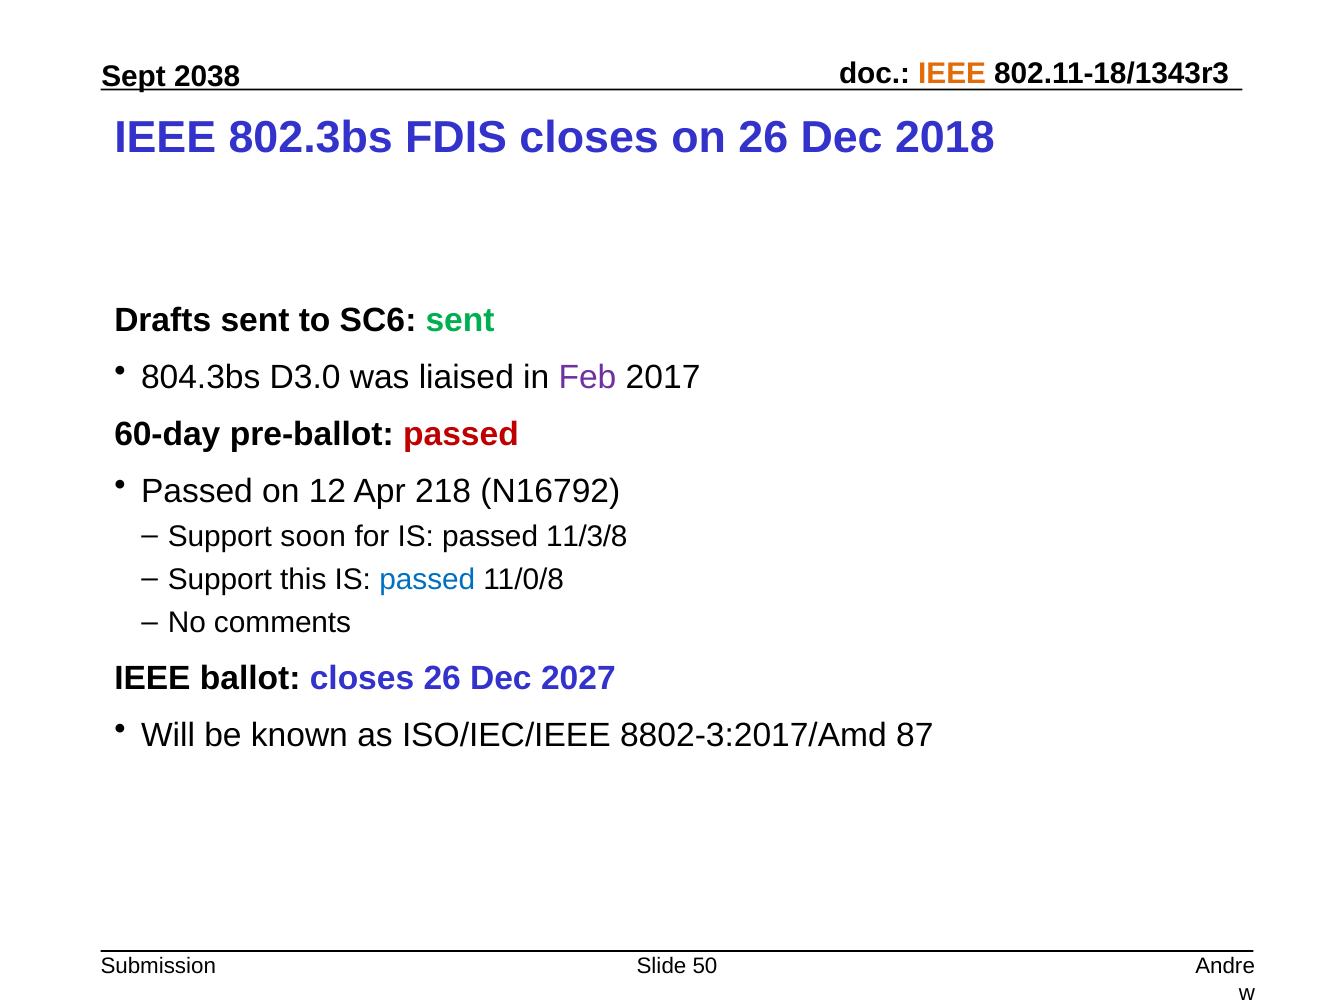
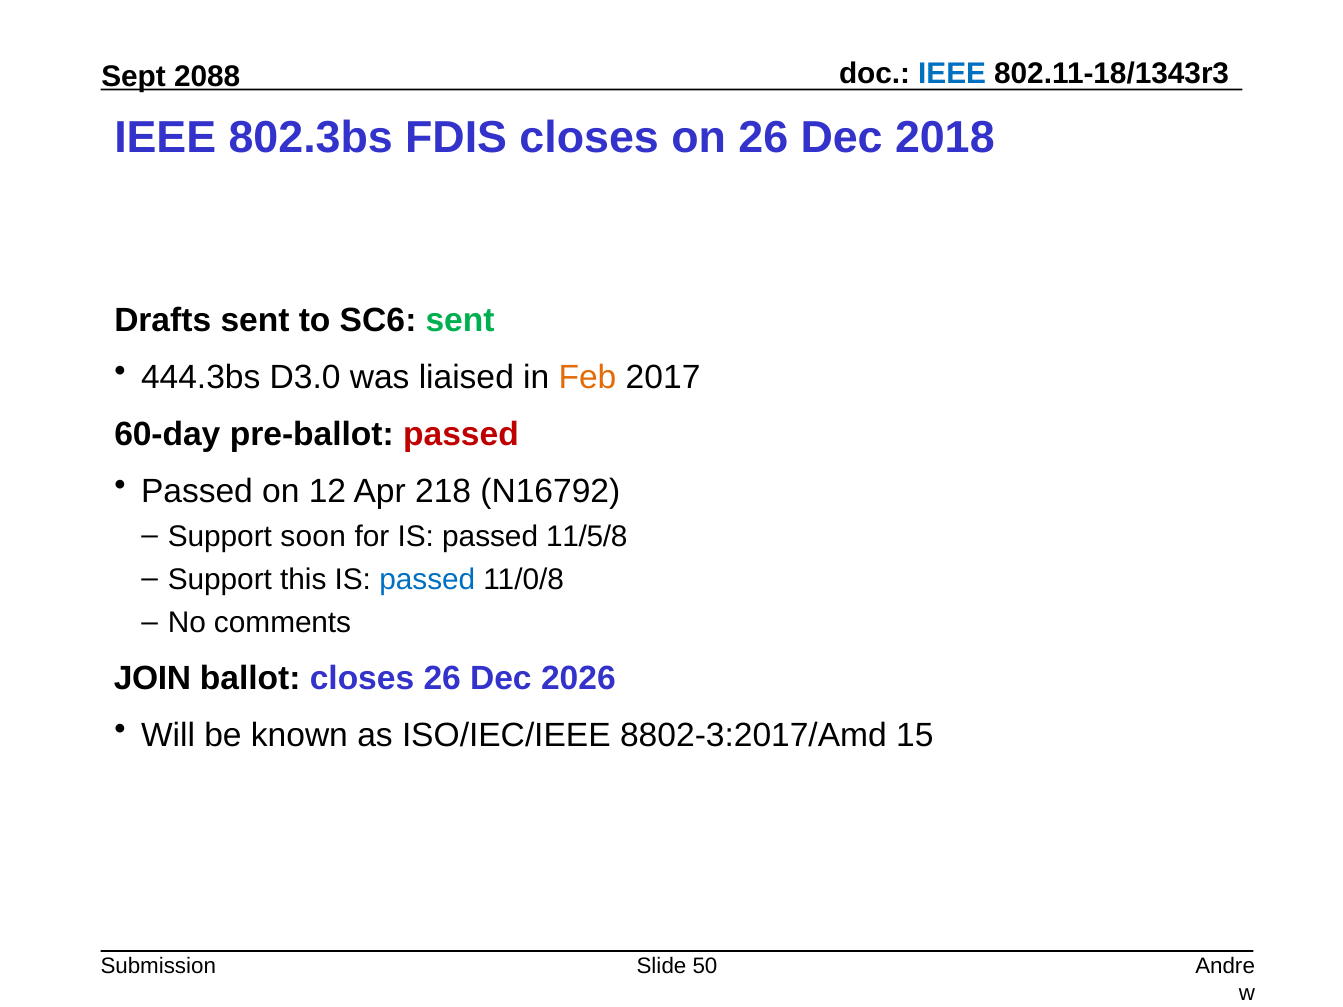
IEEE colour: orange -> blue (952, 74)
2038: 2038 -> 2088 (207, 76)
804.3bs: 804.3bs -> 444.3bs (201, 377)
Feb colour: purple -> orange (587, 377)
11/3/8: 11/3/8 -> 11/5/8 (587, 537)
IEEE: IEEE -> JOIN (153, 678)
2027: 2027 -> 2026 (578, 678)
87: 87 -> 15 (915, 736)
